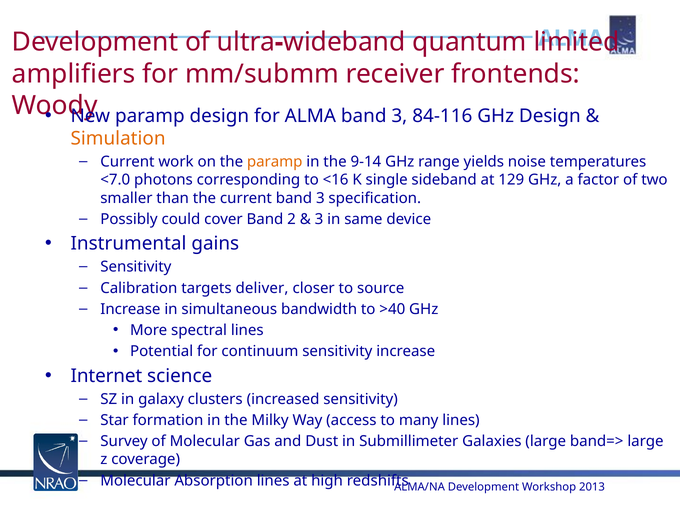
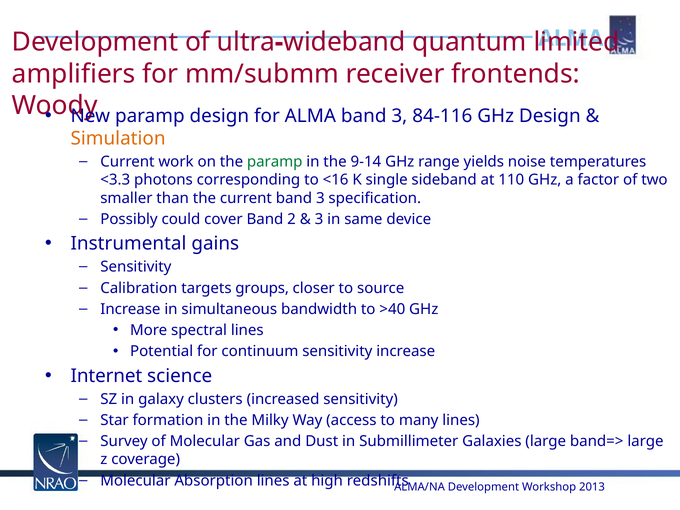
paramp colour: orange -> green (275, 162)
<7.0: <7.0 -> <3.3 (115, 180)
129: 129 -> 110 (511, 180)
deliver: deliver -> groups (262, 288)
